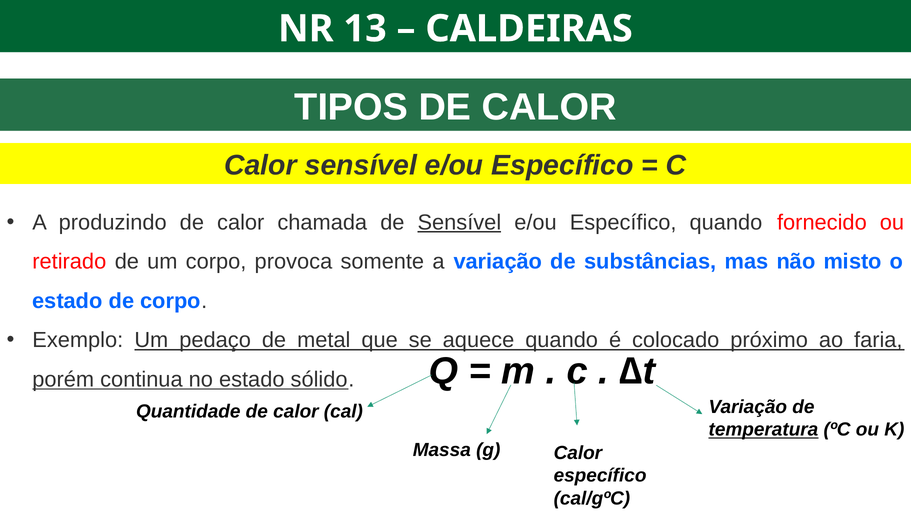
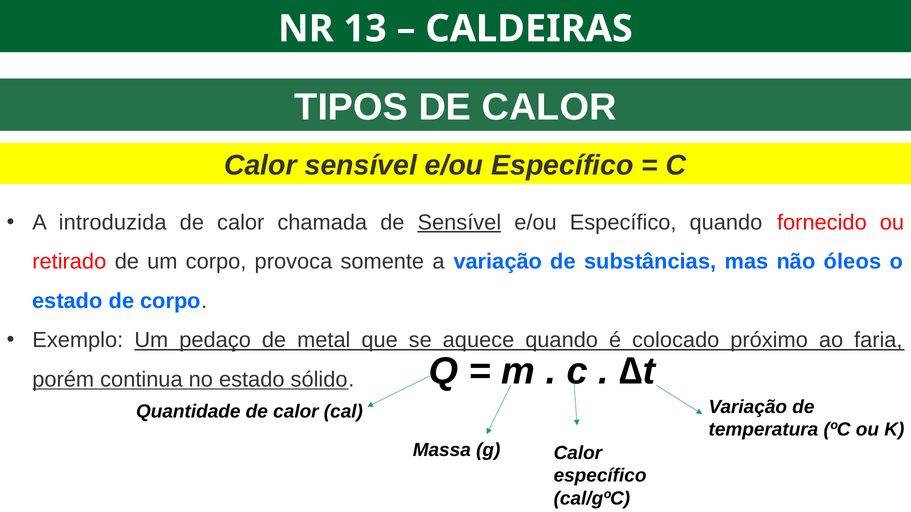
produzindo: produzindo -> introduzida (113, 223)
misto: misto -> óleos (853, 262)
temperatura underline: present -> none (763, 430)
